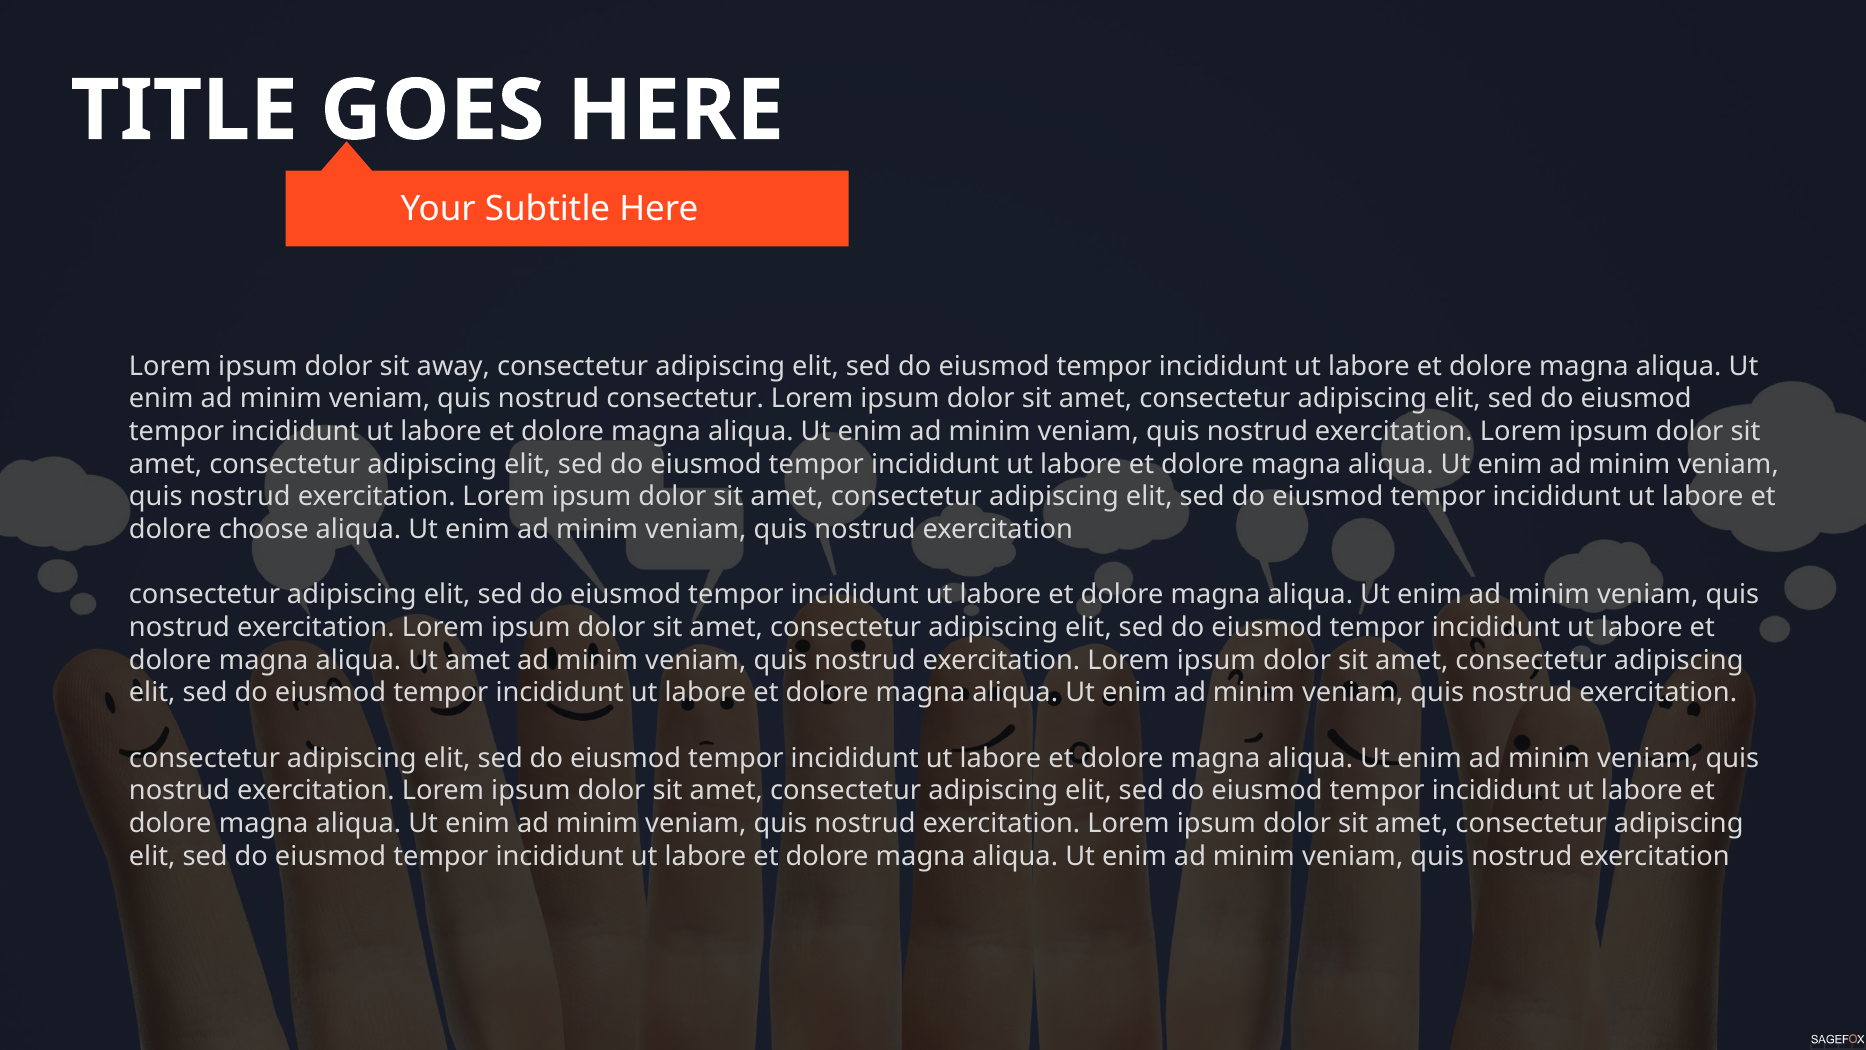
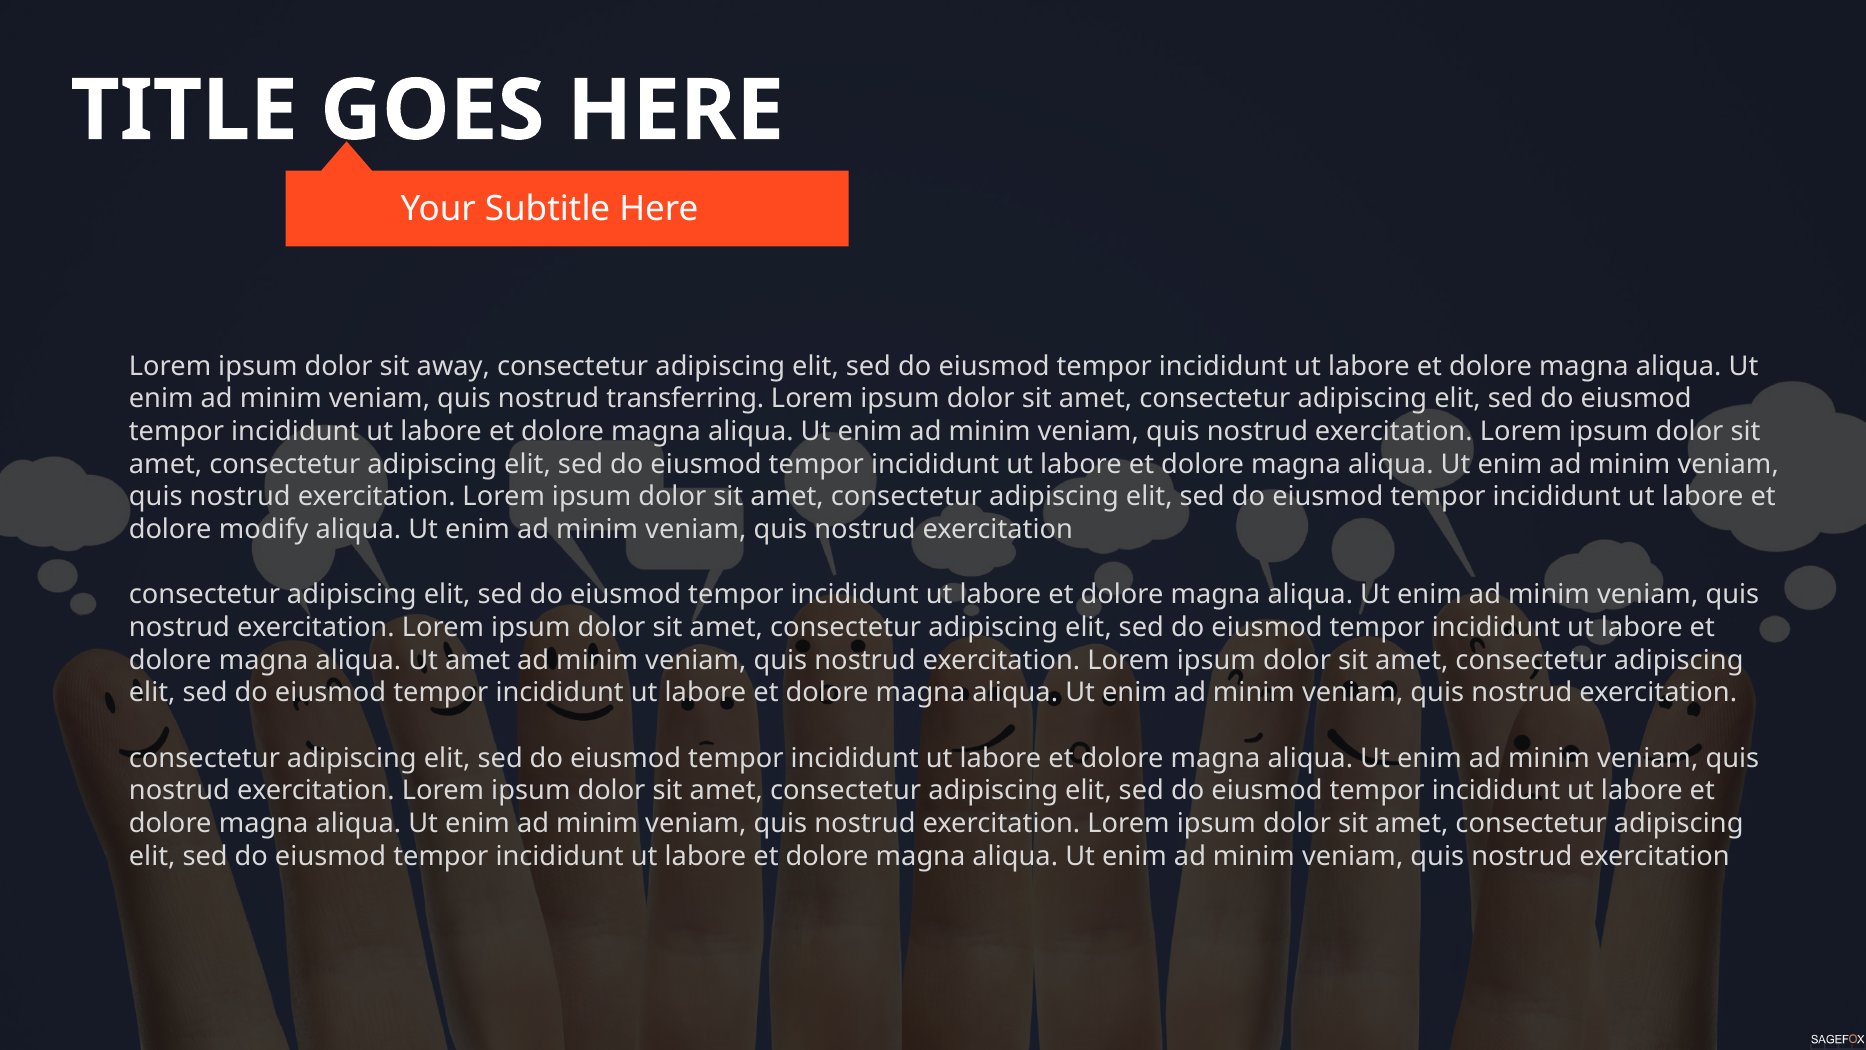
nostrud consectetur: consectetur -> transferring (685, 399)
choose: choose -> modify (264, 529)
